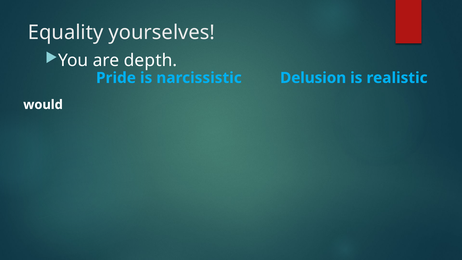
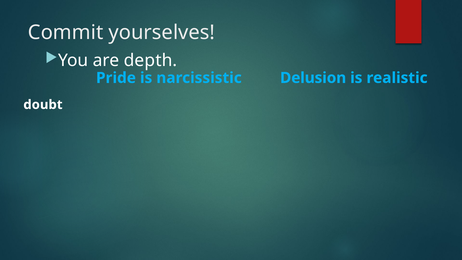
Equality: Equality -> Commit (66, 32)
would: would -> doubt (43, 105)
